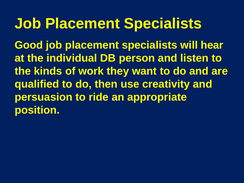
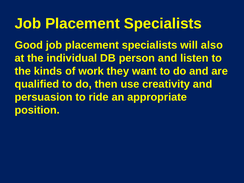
hear: hear -> also (212, 45)
